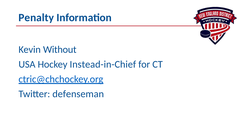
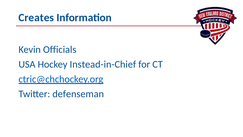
Penalty: Penalty -> Creates (36, 18)
Without: Without -> Officials (60, 50)
